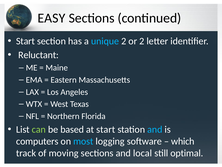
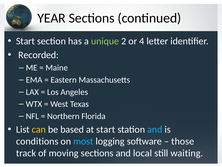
EASY: EASY -> YEAR (52, 18)
unique colour: light blue -> light green (105, 41)
or 2: 2 -> 4 (142, 41)
Reluctant: Reluctant -> Recorded (39, 55)
can colour: light green -> yellow (39, 129)
computers: computers -> conditions (37, 141)
which: which -> those (183, 141)
optimal: optimal -> waiting (187, 153)
